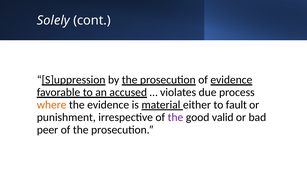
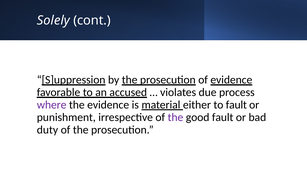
where colour: orange -> purple (52, 105)
good valid: valid -> fault (223, 117)
peer: peer -> duty (47, 130)
